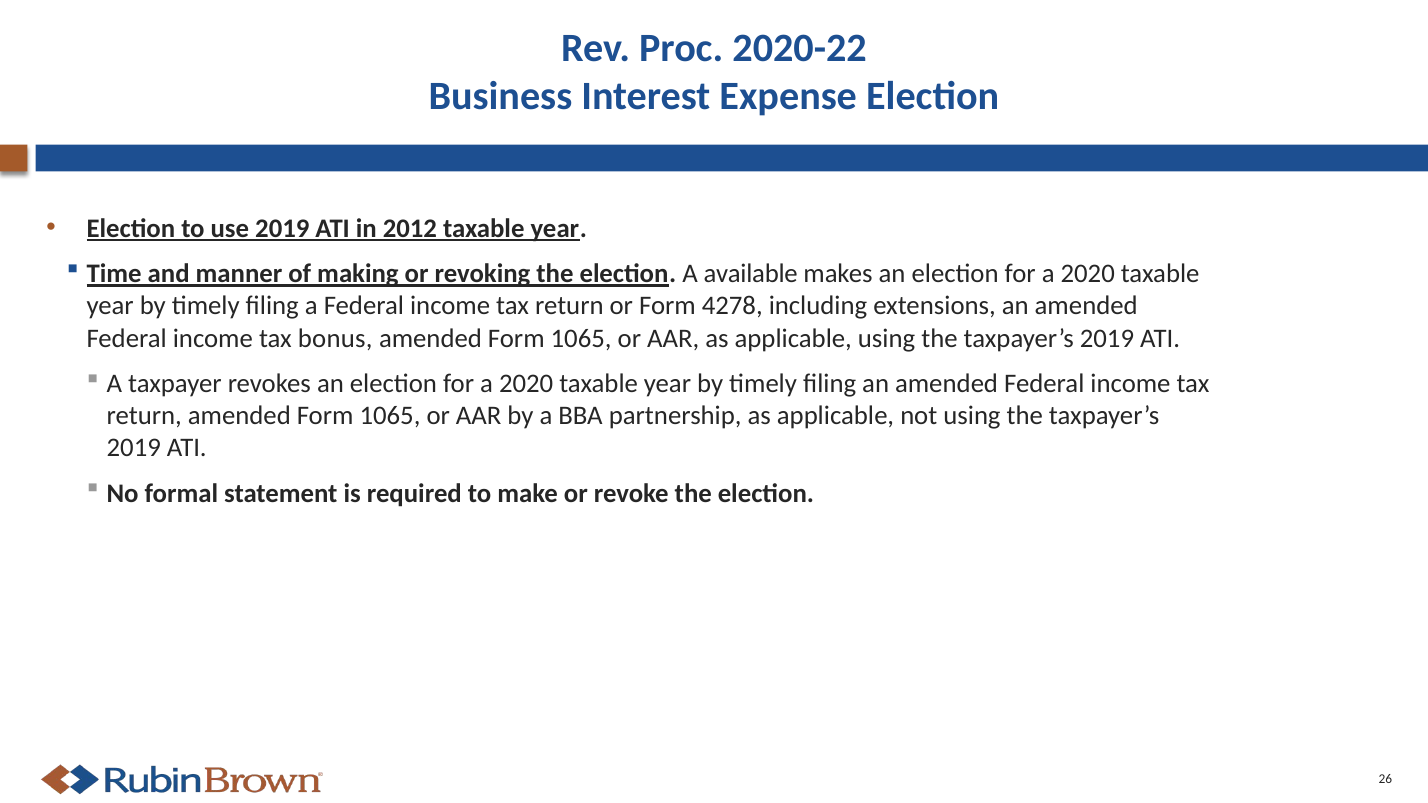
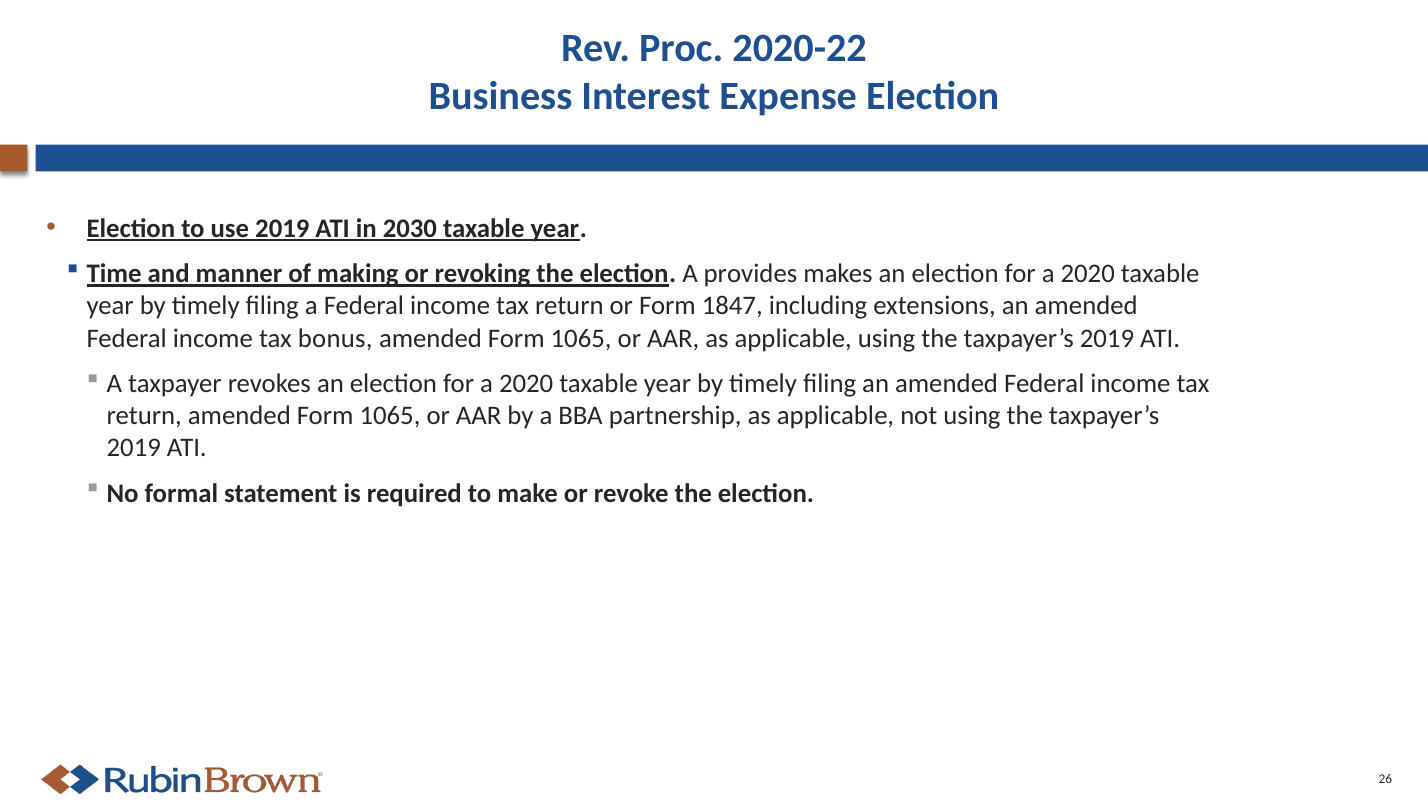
2012: 2012 -> 2030 (410, 229)
available: available -> provides (750, 274)
4278: 4278 -> 1847 (732, 306)
